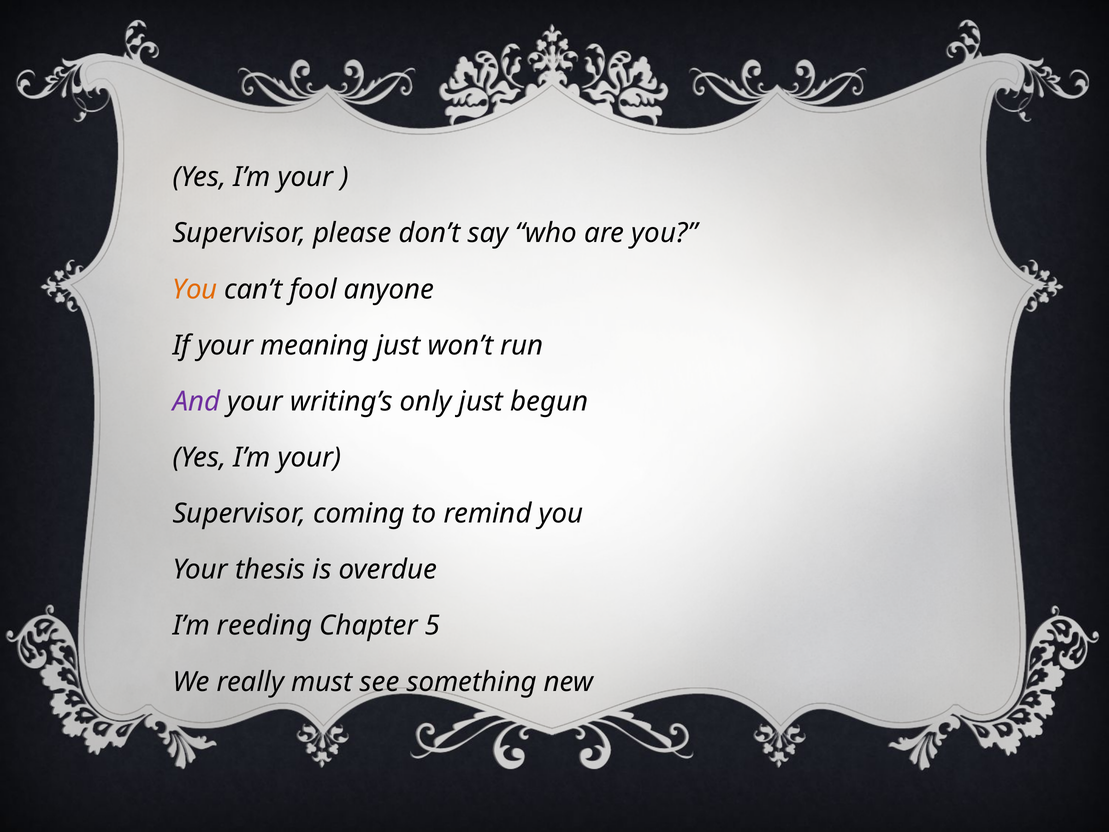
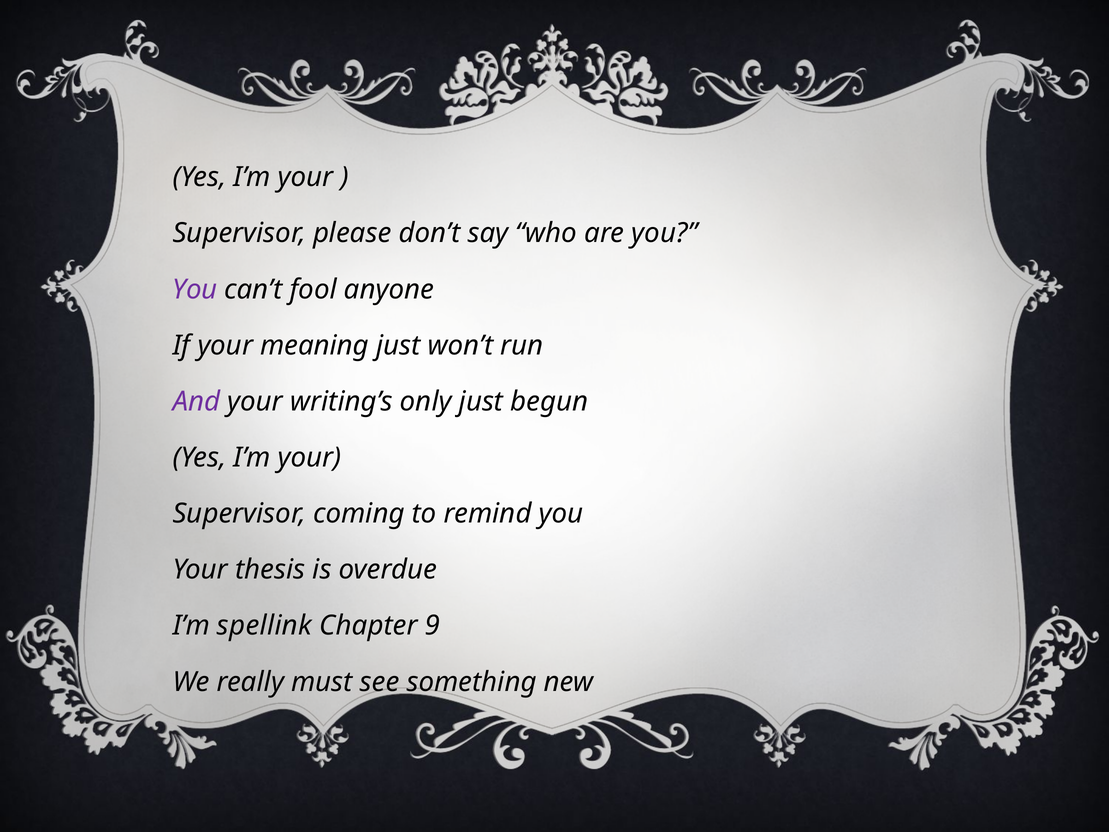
You colour: orange -> purple (195, 289)
reeding: reeding -> spellink (264, 626)
5: 5 -> 9 (432, 626)
